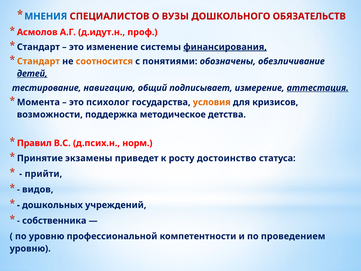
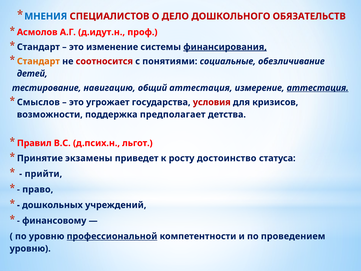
ВУЗЫ: ВУЗЫ -> ДЕЛО (175, 16)
соотносится colour: orange -> red (104, 61)
обозначены: обозначены -> социальные (228, 61)
детей underline: present -> none (32, 74)
общий подписывает: подписывает -> аттестация (201, 88)
Момента: Момента -> Смыслов (38, 102)
психолог: психолог -> угрожает (108, 102)
условия colour: orange -> red (212, 102)
методическое: методическое -> предполагает (173, 114)
норм: норм -> льгот (137, 143)
видов: видов -> право (38, 189)
собственника: собственника -> финансовому (54, 220)
профессиональной underline: none -> present (112, 236)
